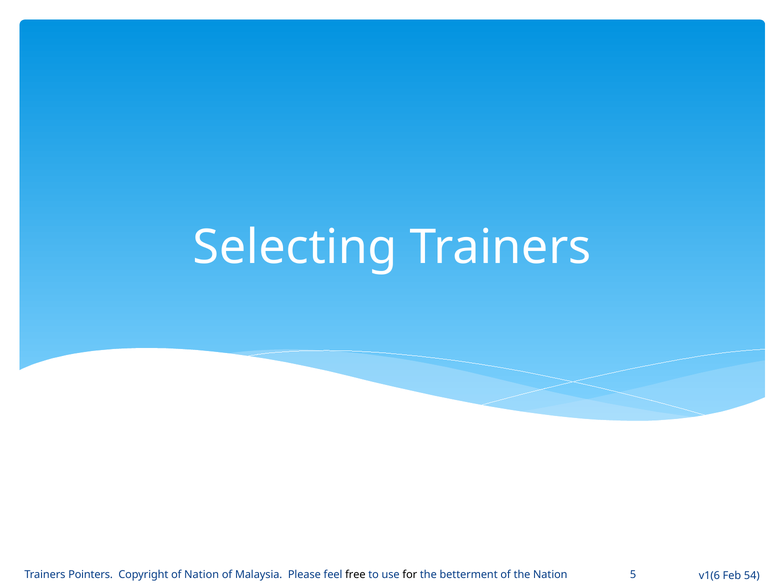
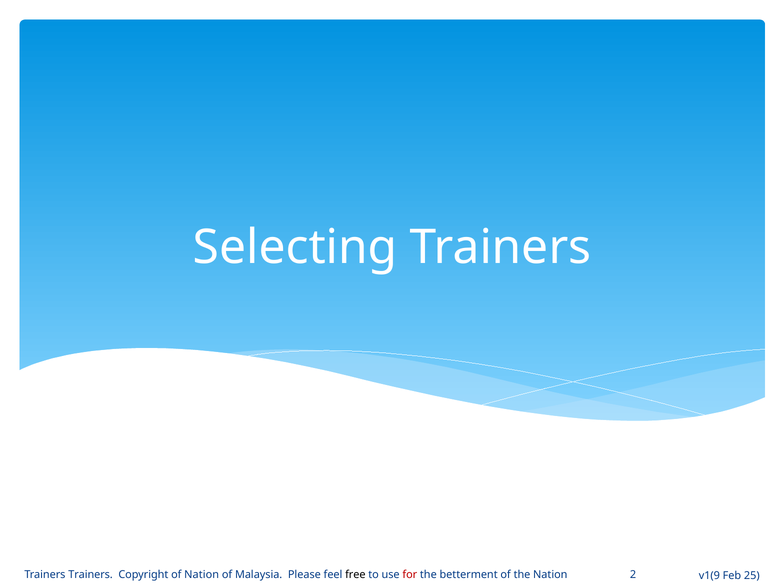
Trainers Pointers: Pointers -> Trainers (91, 575)
for colour: black -> red (410, 575)
5: 5 -> 2 (633, 575)
v1(6: v1(6 -> v1(9 (709, 576)
54: 54 -> 25 (752, 576)
